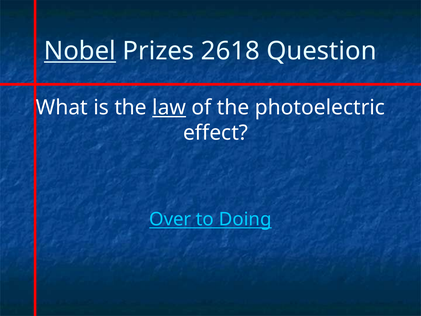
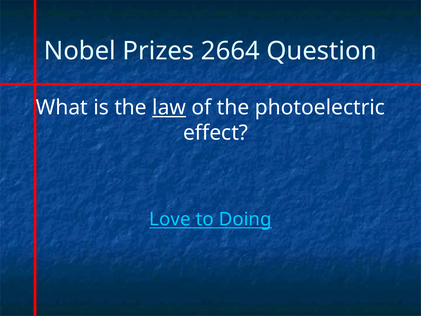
Nobel underline: present -> none (80, 51)
2618: 2618 -> 2664 (230, 51)
Over: Over -> Love (170, 219)
